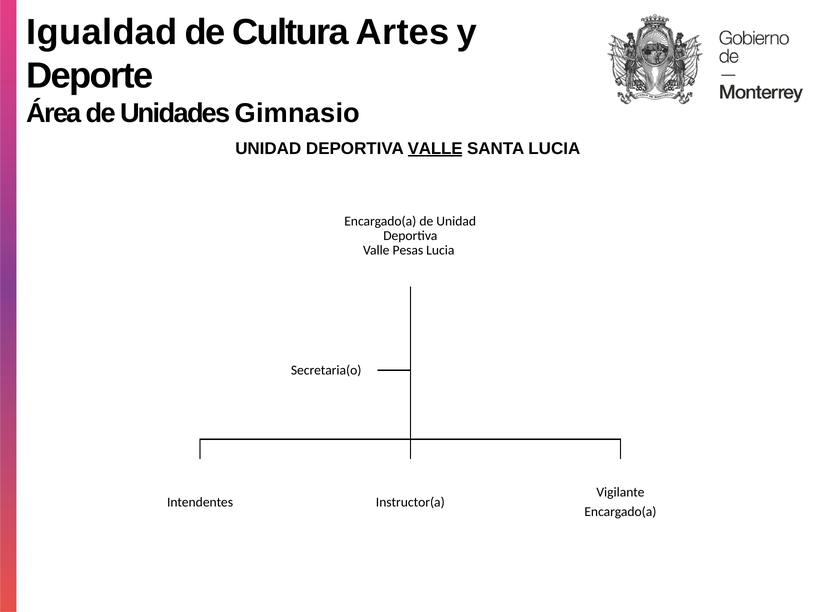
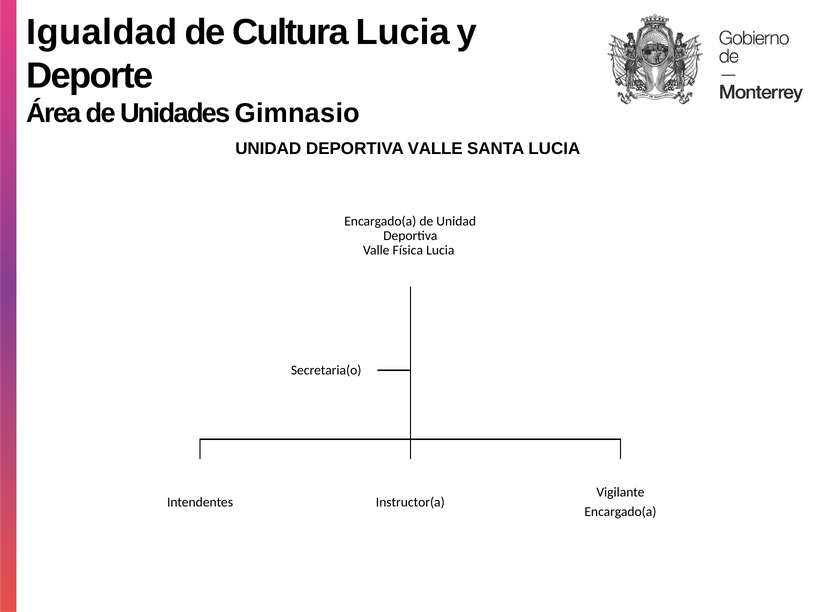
Cultura Artes: Artes -> Lucia (403, 32)
VALLE underline: present -> none (435, 148)
Pesas: Pesas -> Física (408, 250)
